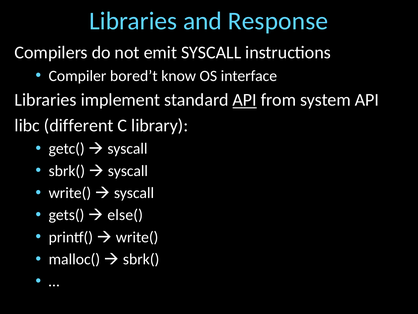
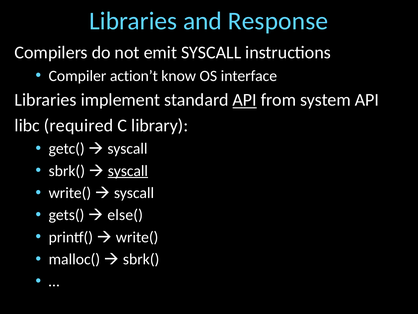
bored’t: bored’t -> action’t (134, 76)
different: different -> required (79, 125)
syscall underline: none -> present (128, 171)
